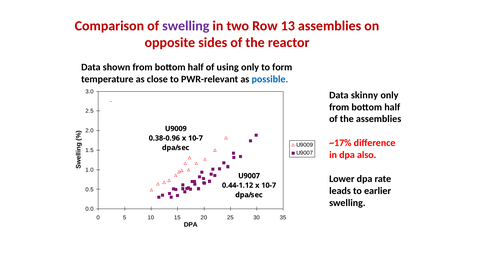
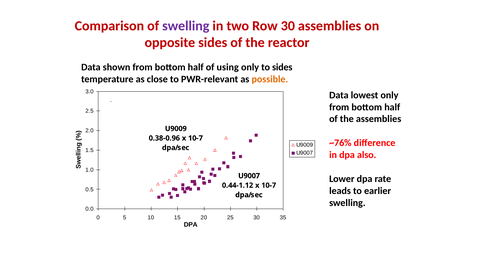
Row 13: 13 -> 30 (288, 26)
to form: form -> sides (282, 67)
possible colour: blue -> orange (270, 79)
skinny: skinny -> lowest (365, 95)
~17%: ~17% -> ~76% (340, 143)
